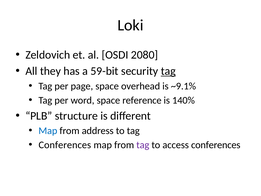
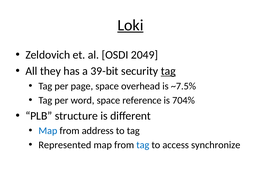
Loki underline: none -> present (130, 25)
2080: 2080 -> 2049 (145, 55)
59-bit: 59-bit -> 39-bit (104, 71)
~9.1%: ~9.1% -> ~7.5% (183, 86)
140%: 140% -> 704% (183, 100)
Conferences: Conferences -> Represented (65, 145)
tag colour: purple -> blue (143, 145)
access conferences: conferences -> synchronize (216, 145)
